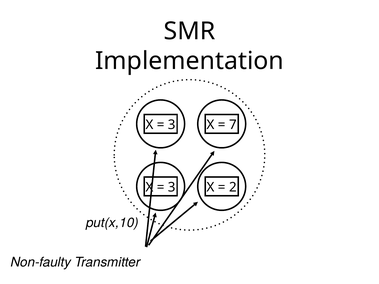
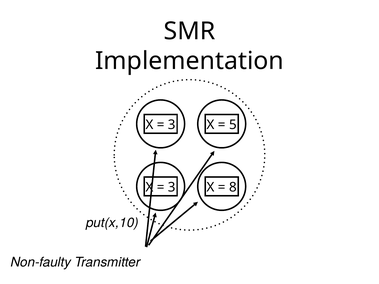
7: 7 -> 5 (233, 125)
2: 2 -> 8 (233, 187)
